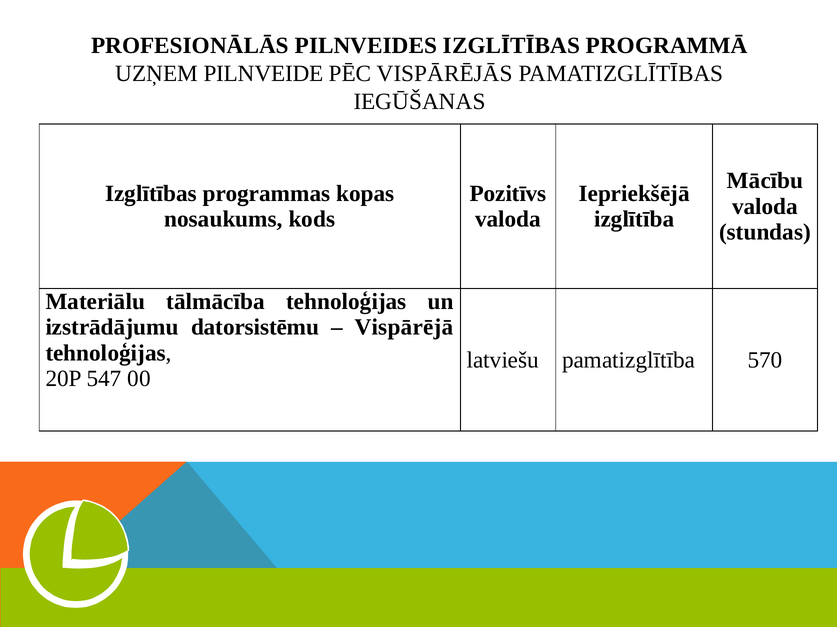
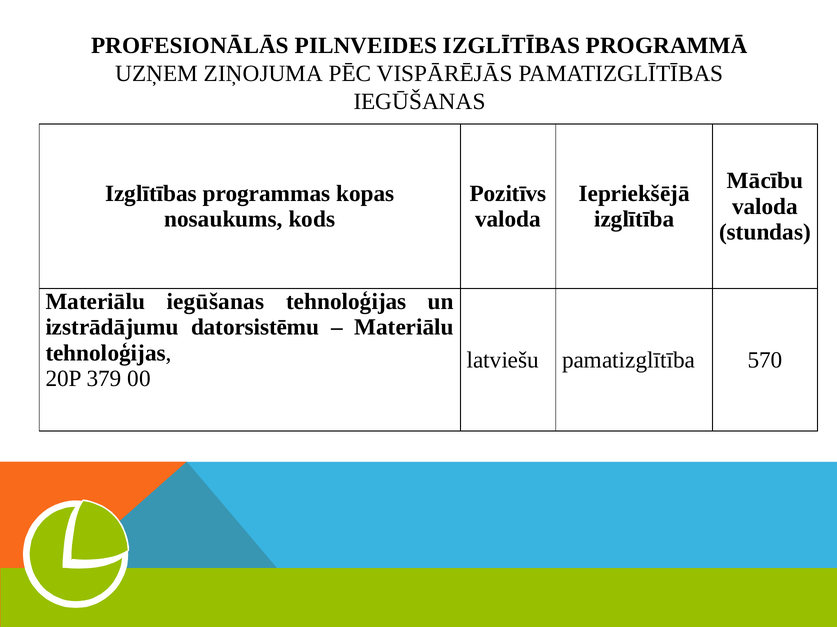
PILNVEIDE: PILNVEIDE -> ZIŅOJUMA (263, 74)
Materiālu tālmācība: tālmācība -> iegūšanas (216, 302)
Vispārējā: Vispārējā -> Materiālu (404, 328)
547: 547 -> 379 (104, 379)
